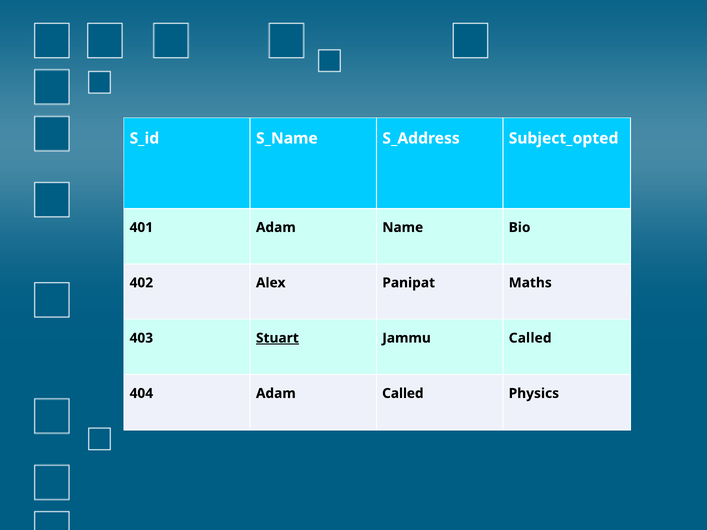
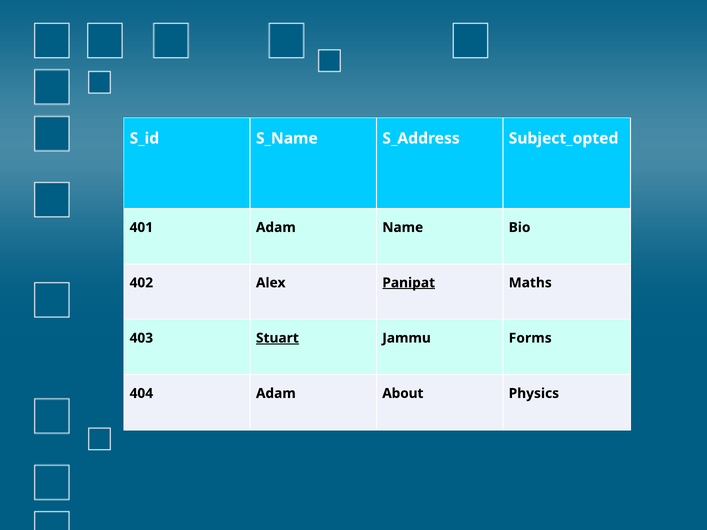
Panipat underline: none -> present (409, 283)
Jammu Called: Called -> Forms (530, 338)
Adam Called: Called -> About (403, 394)
